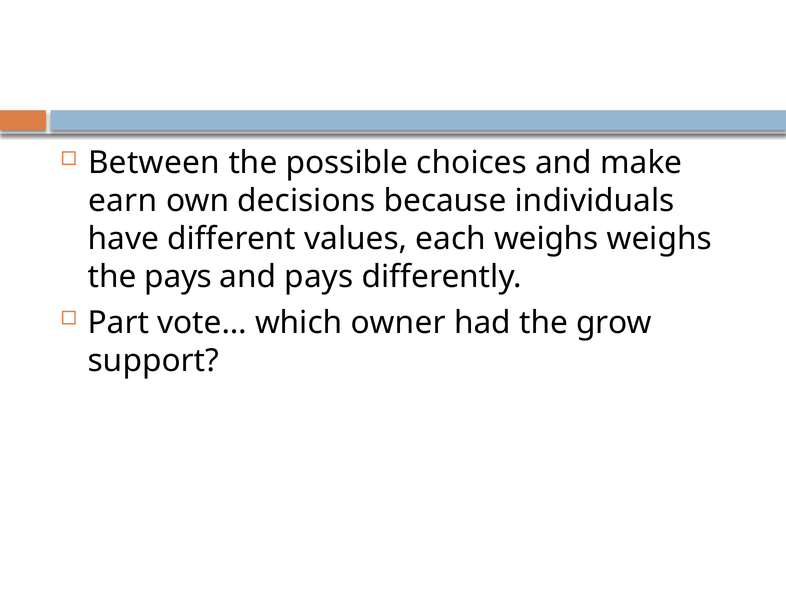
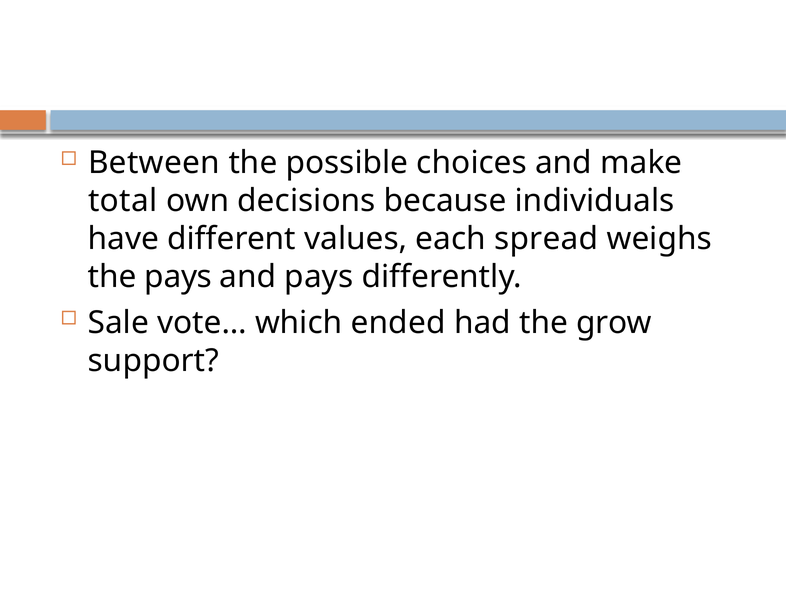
earn: earn -> total (123, 201)
each weighs: weighs -> spread (546, 239)
Part: Part -> Sale (118, 322)
owner: owner -> ended (398, 322)
